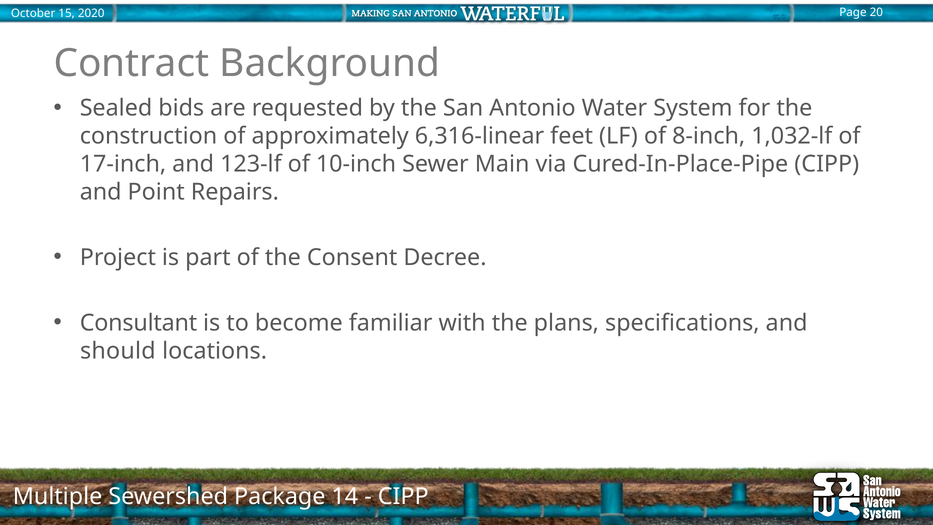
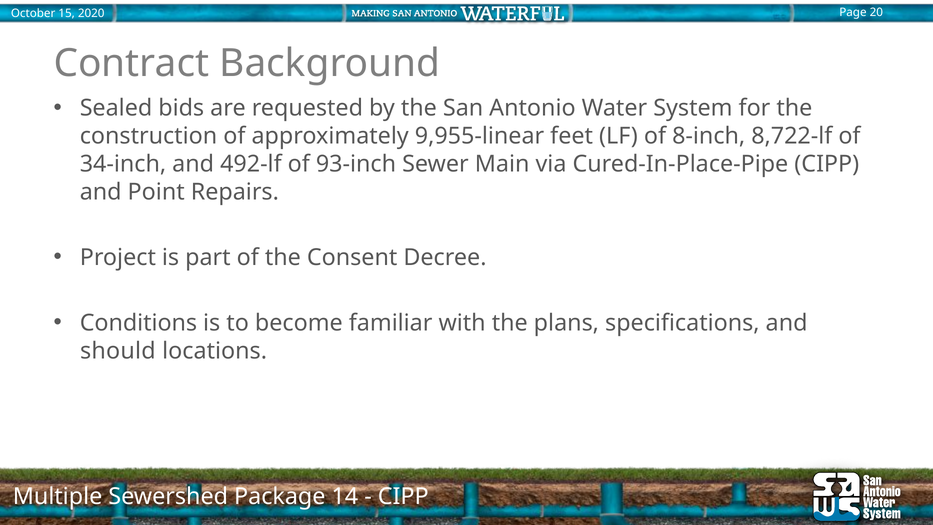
6,316-linear: 6,316-linear -> 9,955-linear (480, 136)
1,032-lf: 1,032-lf -> 8,722-lf (792, 136)
17-inch: 17-inch -> 34-inch (123, 164)
123-lf: 123-lf -> 492-lf (251, 164)
10-inch: 10-inch -> 93-inch (356, 164)
Consultant: Consultant -> Conditions (138, 323)
